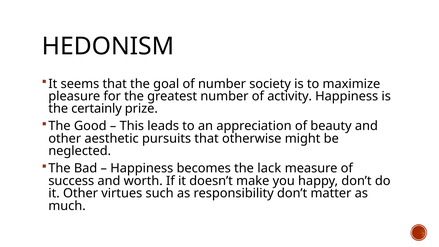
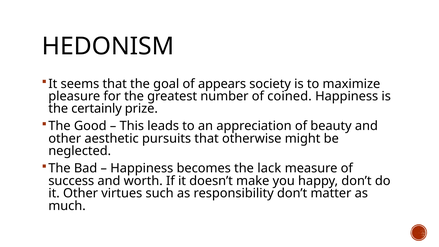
of number: number -> appears (222, 84)
activity: activity -> coined (289, 96)
